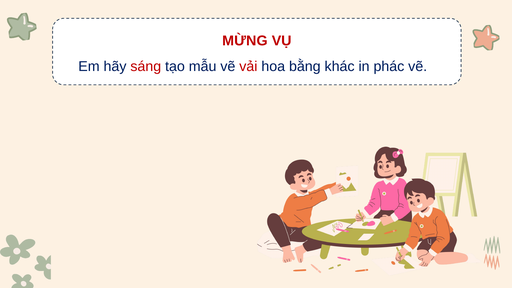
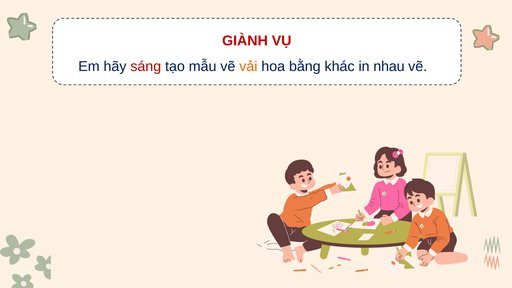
MỪNG: MỪNG -> GIÀNH (245, 41)
vải colour: red -> orange (248, 66)
phác: phác -> nhau (389, 66)
